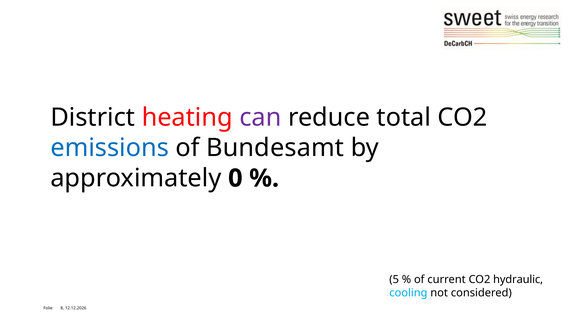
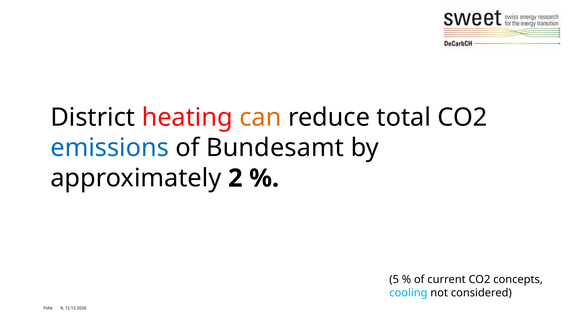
can colour: purple -> orange (260, 117)
0: 0 -> 2 (235, 178)
hydraulic: hydraulic -> concepts (518, 279)
